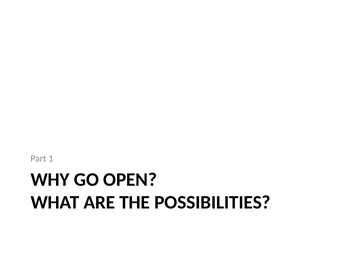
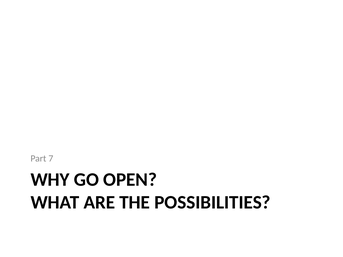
1: 1 -> 7 (51, 159)
